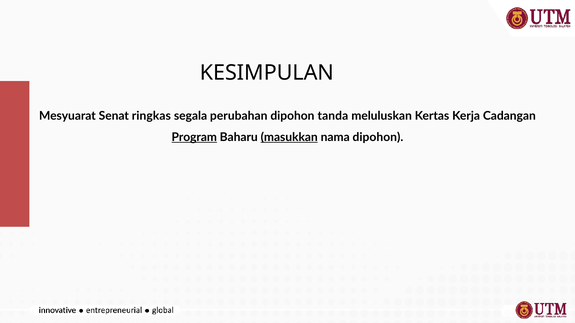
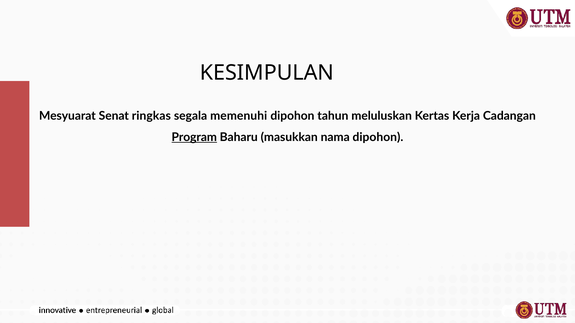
perubahan: perubahan -> memenuhi (239, 116)
tanda: tanda -> tahun (333, 116)
masukkan underline: present -> none (289, 137)
